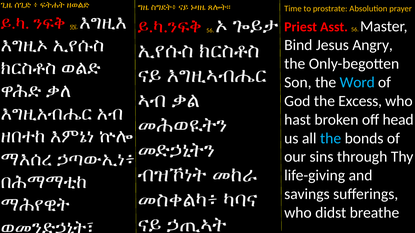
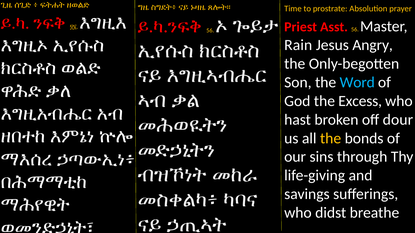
Bind: Bind -> Rain (298, 45)
head: head -> dour (398, 120)
the colour: light blue -> yellow (331, 138)
